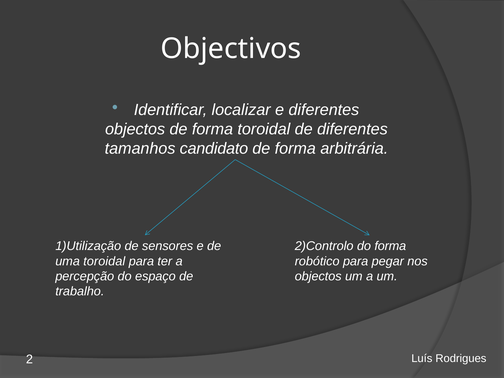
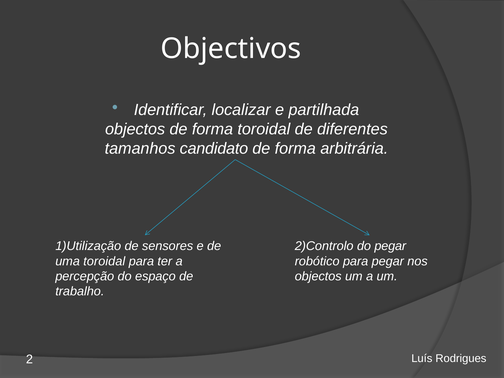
e diferentes: diferentes -> partilhada (324, 110)
do forma: forma -> pegar (390, 246)
